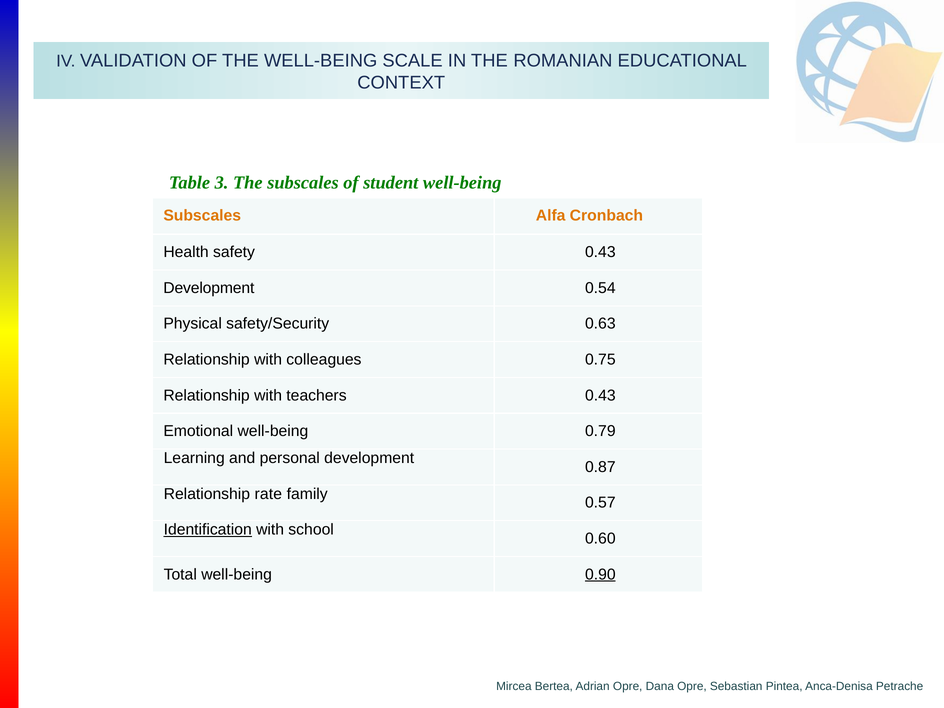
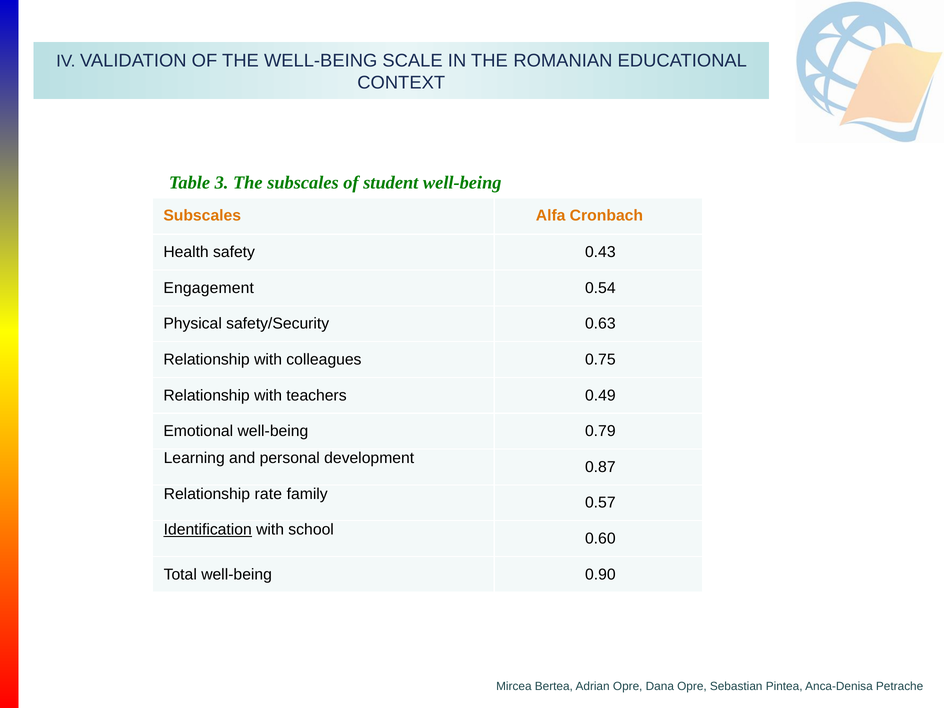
Development: Development -> Engagement (209, 288)
teachers 0.43: 0.43 -> 0.49 (600, 395)
0.90 underline: present -> none (600, 574)
